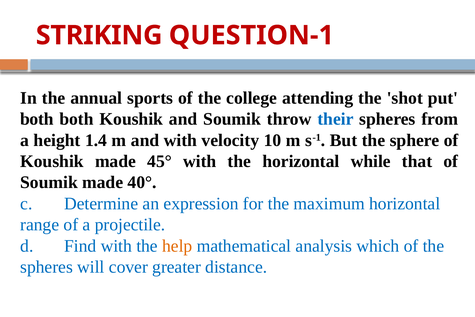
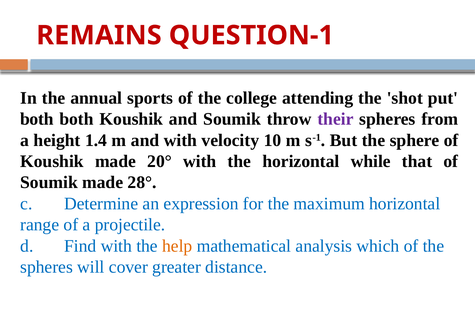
STRIKING: STRIKING -> REMAINS (99, 35)
their colour: blue -> purple (335, 119)
45°: 45° -> 20° (160, 161)
40°: 40° -> 28° (142, 182)
